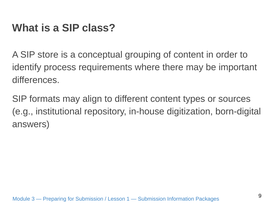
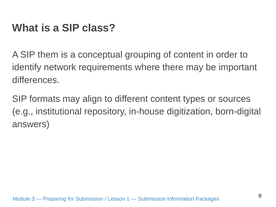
store: store -> them (48, 55)
process: process -> network (60, 67)
